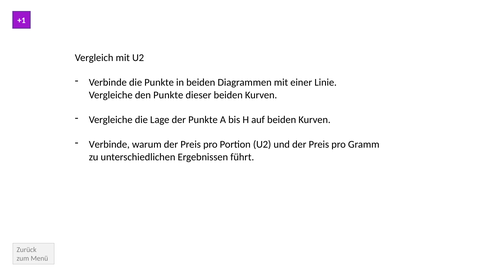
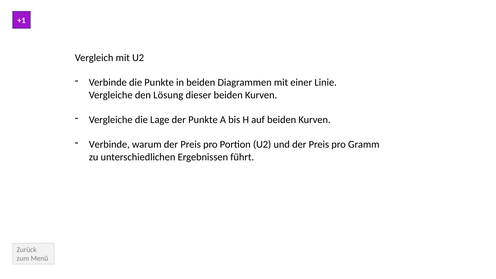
den Punkte: Punkte -> Lösung (168, 95)
